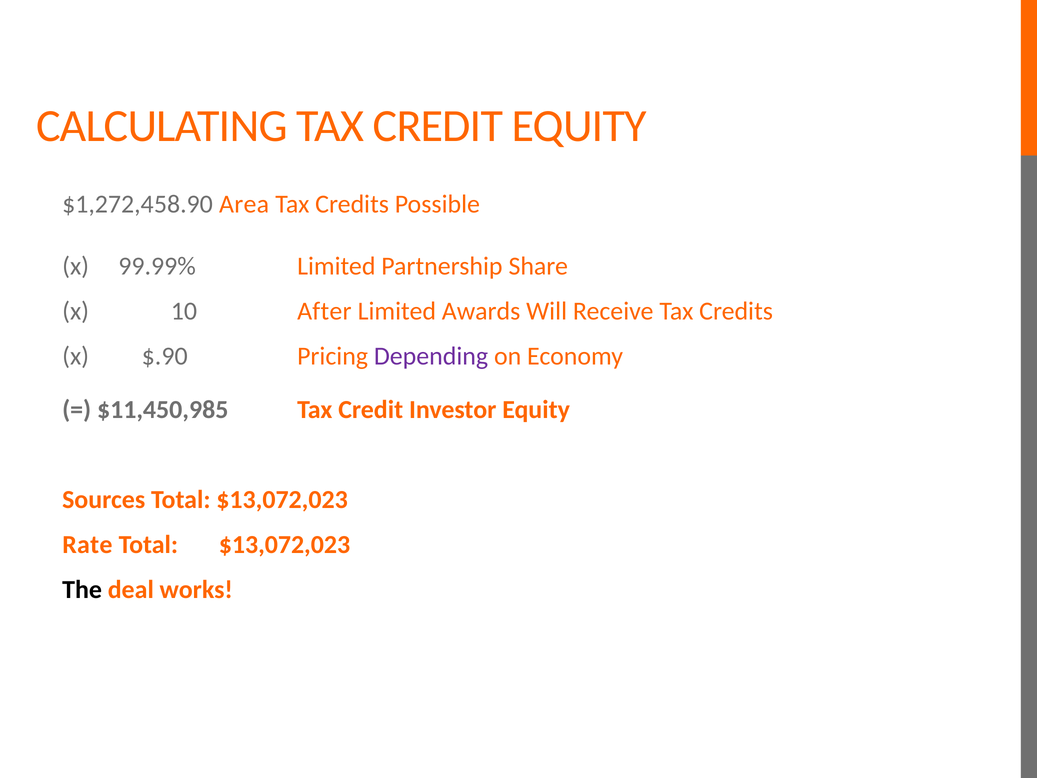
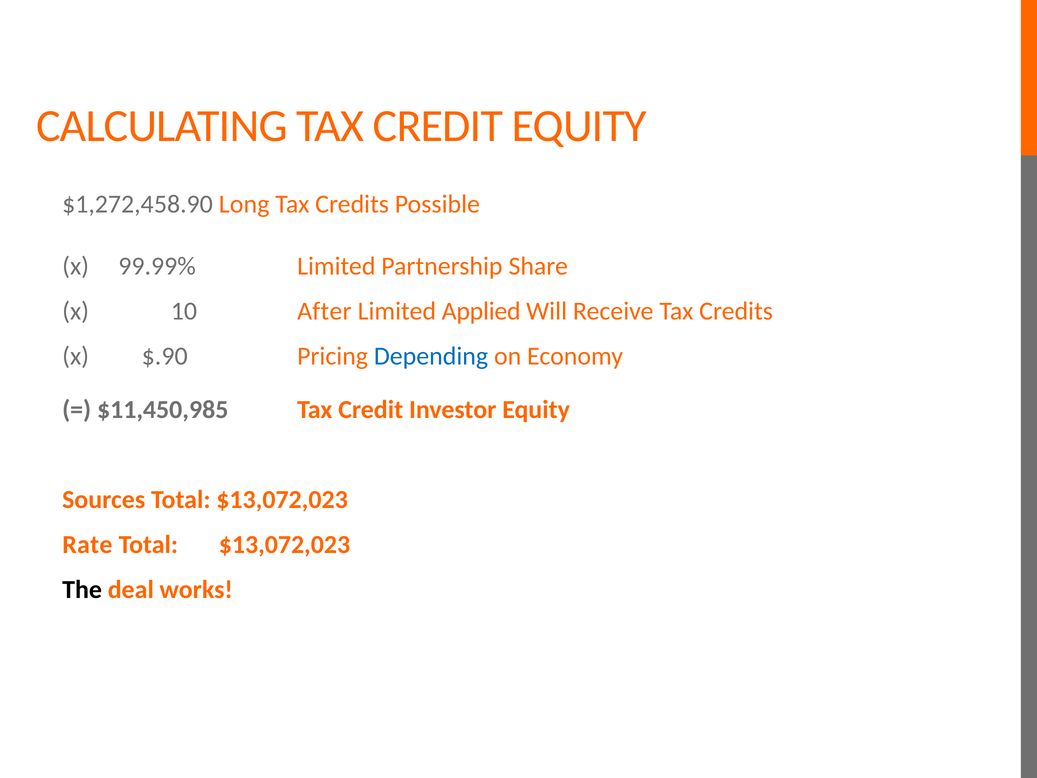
Area: Area -> Long (244, 204)
Awards: Awards -> Applied (481, 311)
Depending colour: purple -> blue (431, 356)
